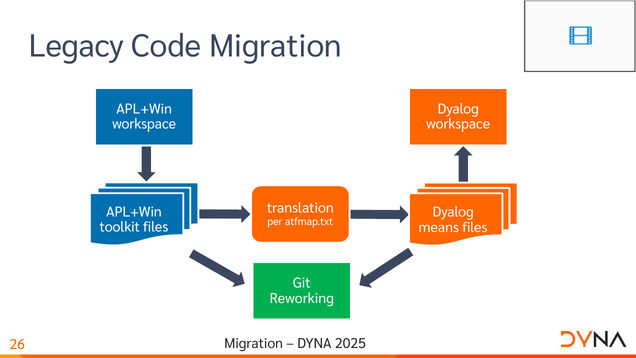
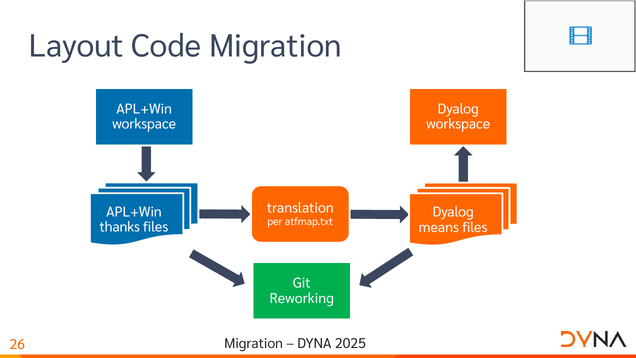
Legacy: Legacy -> Layout (76, 46)
toolkit: toolkit -> thanks (120, 227)
